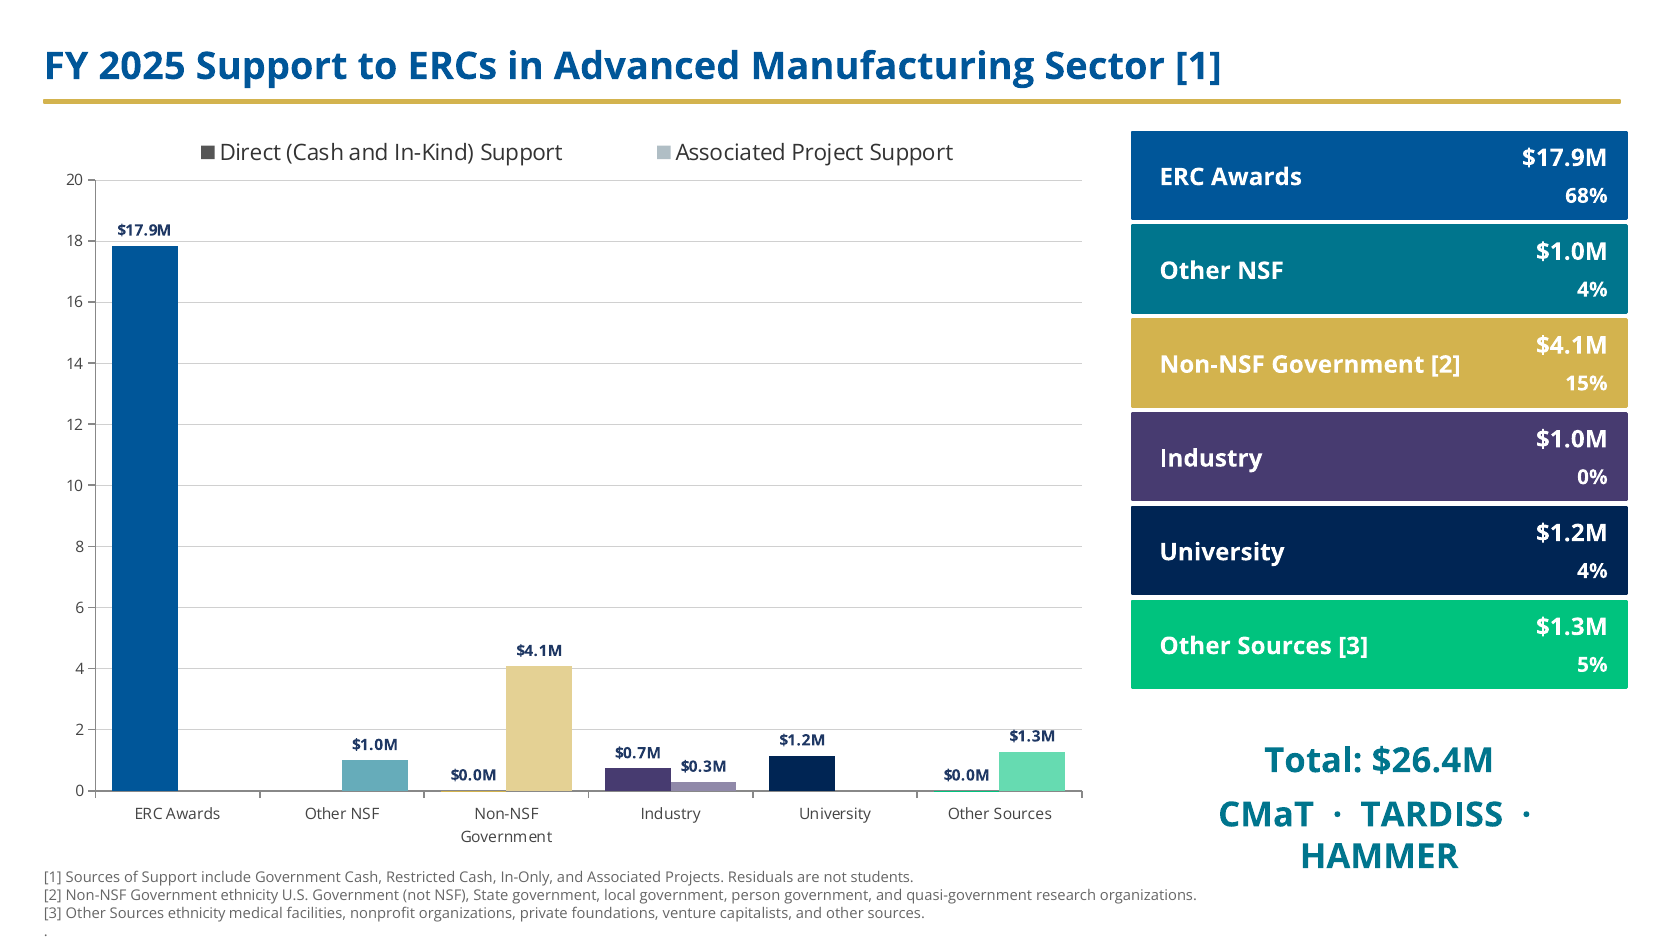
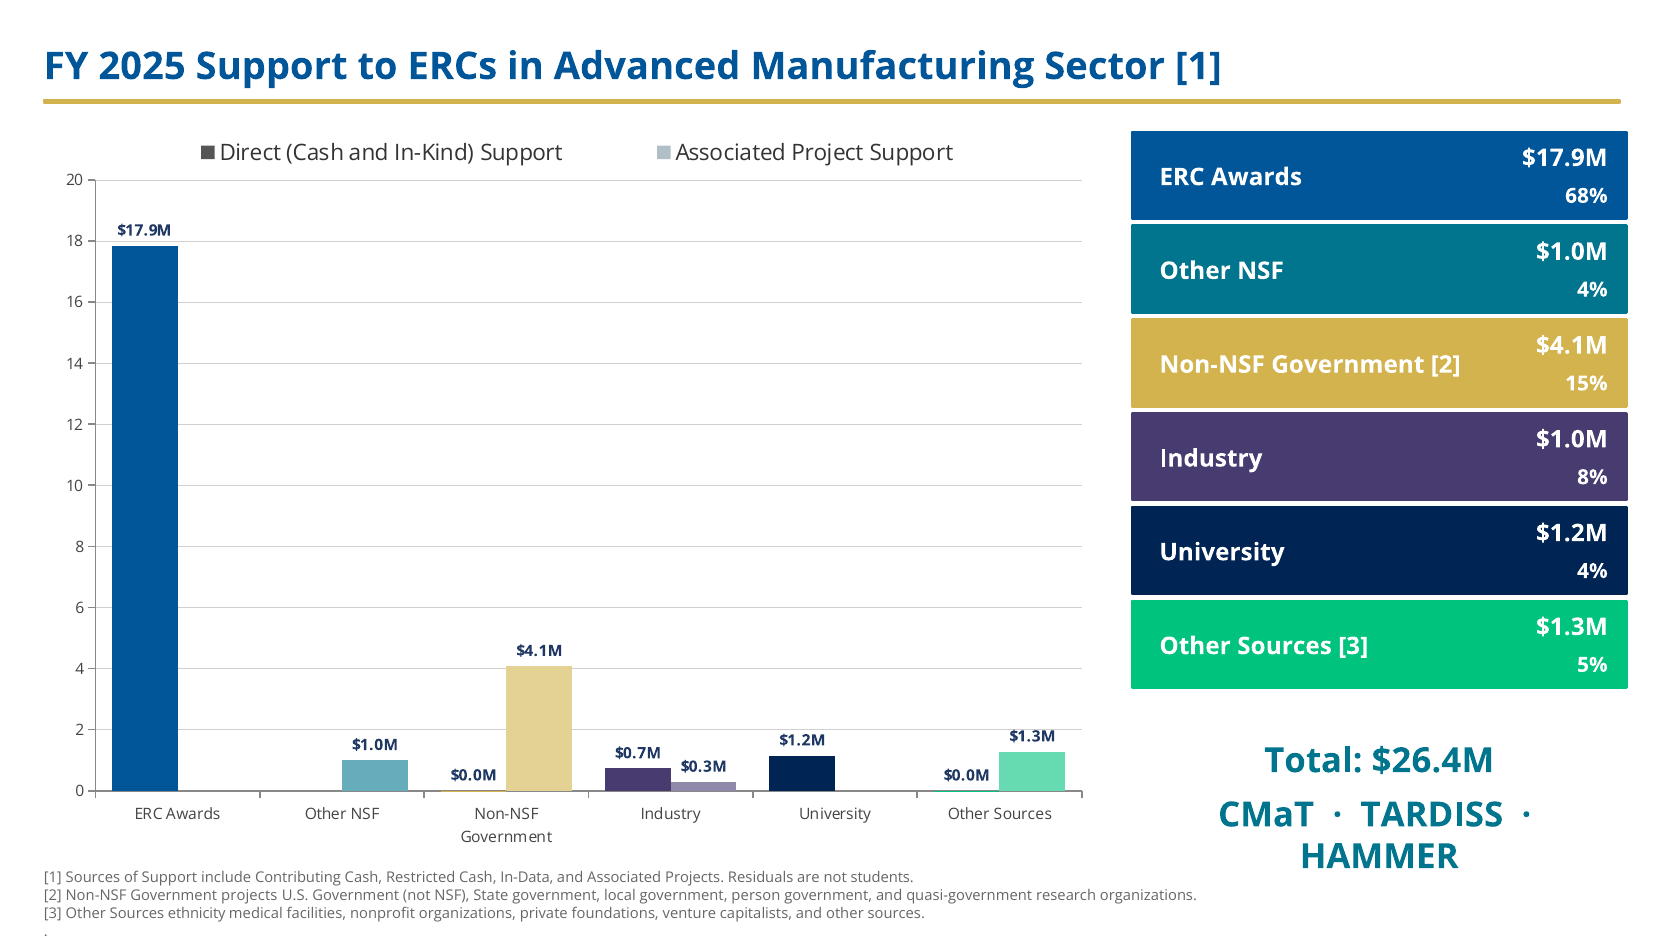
0%: 0% -> 8% (1592, 477)
include Government: Government -> Contributing (298, 878)
In-Only: In-Only -> In-Data (527, 878)
Government ethnicity: ethnicity -> projects (249, 896)
